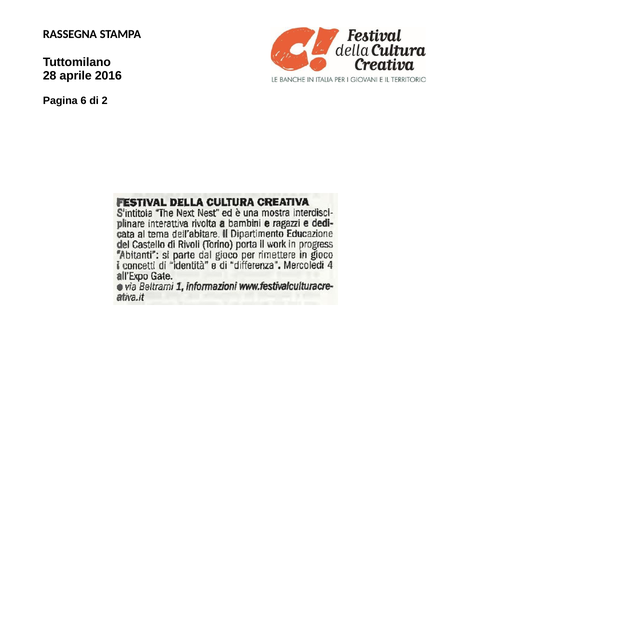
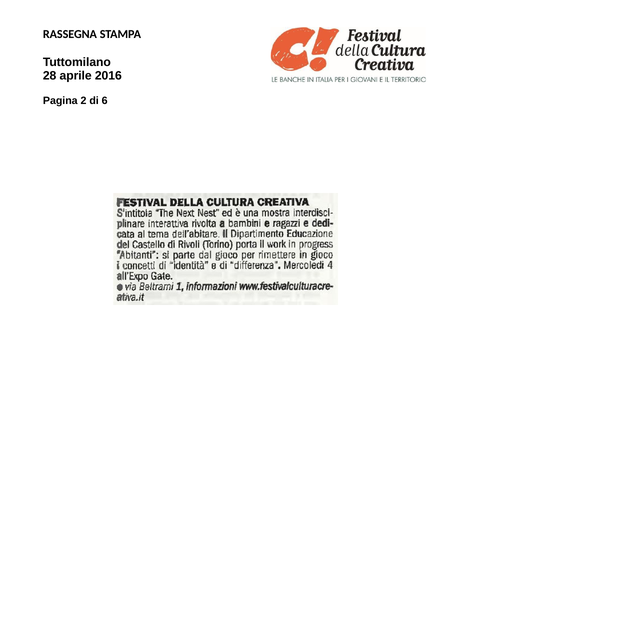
6: 6 -> 2 (84, 101)
2: 2 -> 6 (105, 101)
